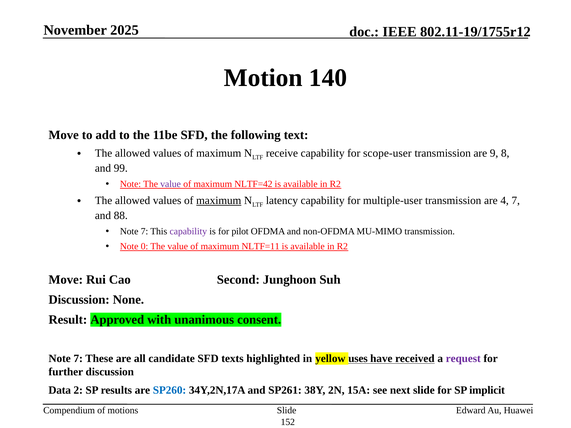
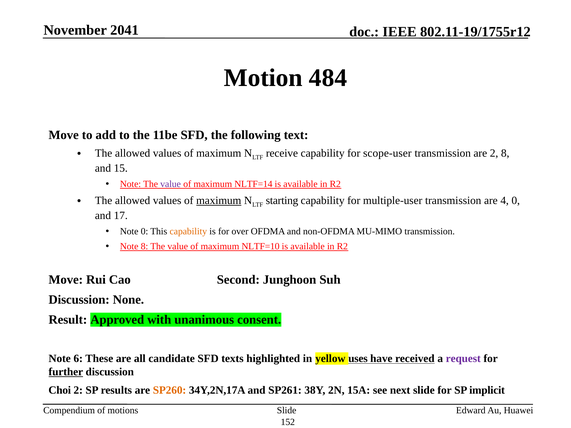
2025: 2025 -> 2041 (124, 30)
140: 140 -> 484 (328, 78)
are 9: 9 -> 2 (494, 153)
99: 99 -> 15 (121, 168)
NLTF=42: NLTF=42 -> NLTF=14 (253, 184)
latency: latency -> starting (282, 201)
4 7: 7 -> 0 (516, 201)
88: 88 -> 17 (121, 216)
7: 7 -> 0 (144, 232)
capability colour: purple -> orange (188, 232)
pilot: pilot -> over (240, 232)
Note 0: 0 -> 8 (144, 247)
NLTF=11: NLTF=11 -> NLTF=10 (261, 247)
7: 7 -> 6 (78, 359)
further underline: none -> present (66, 372)
Data: Data -> Choi (60, 390)
SP260 colour: blue -> orange (170, 390)
